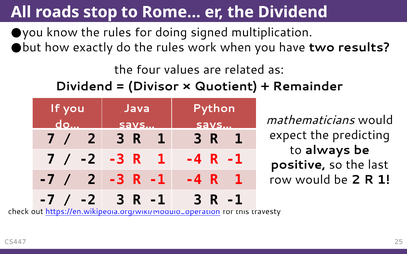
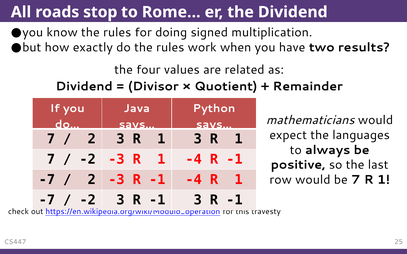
predicting: predicting -> languages (361, 135)
be 2: 2 -> 7 (356, 180)
